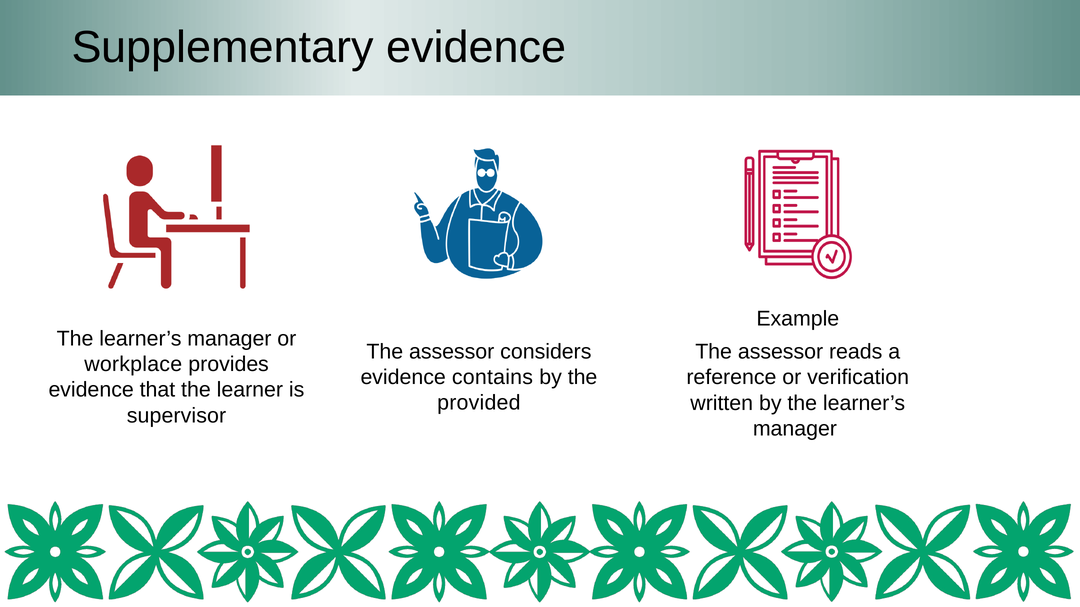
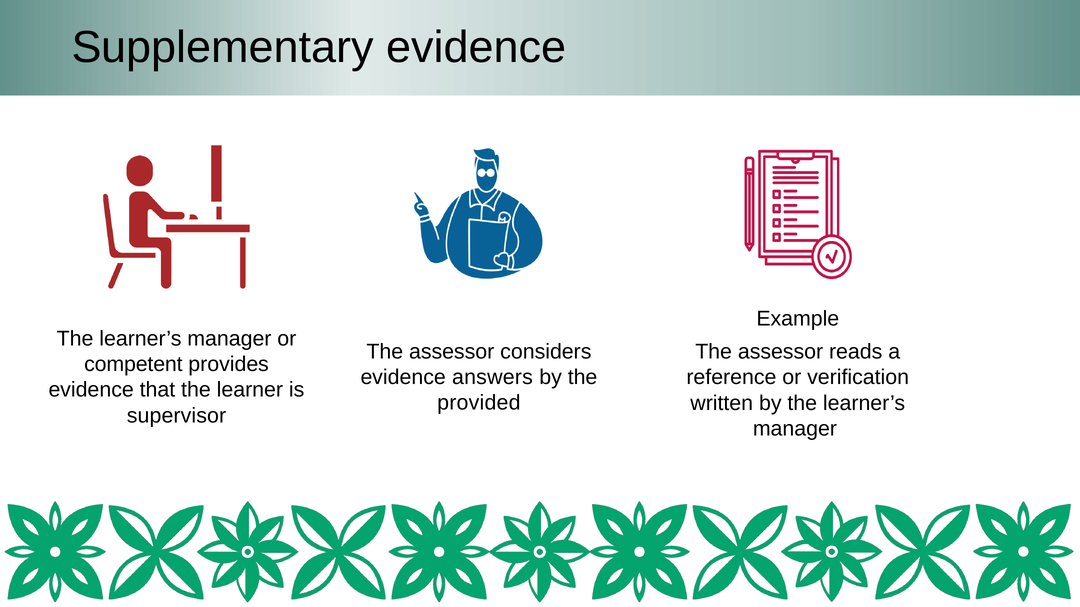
workplace: workplace -> competent (133, 365)
contains: contains -> answers (492, 378)
